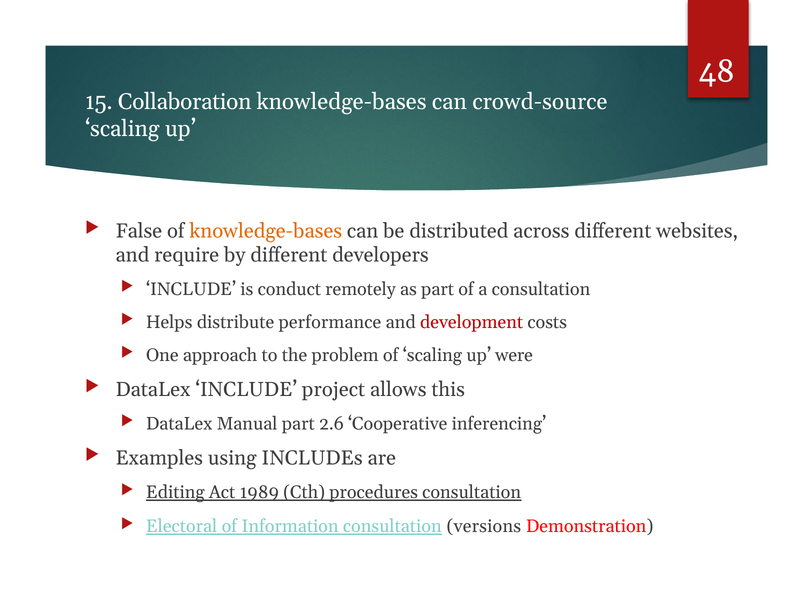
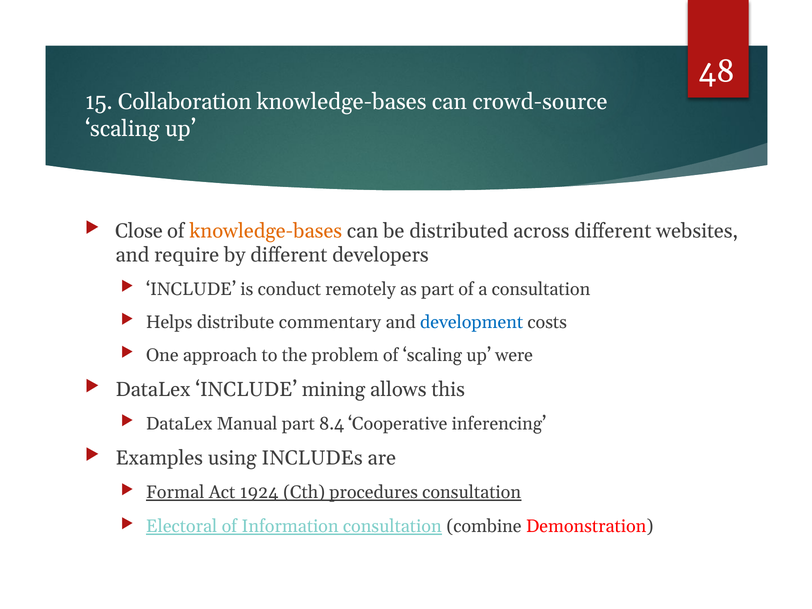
False: False -> Close (139, 231)
performance: performance -> commentary (330, 322)
development colour: red -> blue (472, 322)
project: project -> mining (334, 390)
2.6: 2.6 -> 8.4 (331, 424)
Editing: Editing -> Formal (175, 492)
1989: 1989 -> 1924 (259, 492)
versions: versions -> combine (484, 526)
